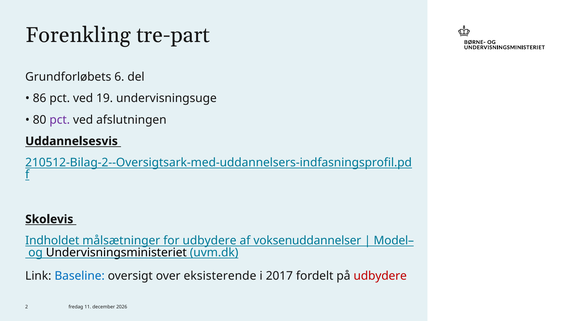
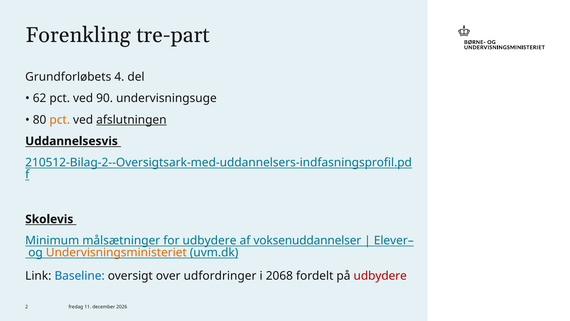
6: 6 -> 4 (119, 77)
86: 86 -> 62 (40, 98)
19: 19 -> 90 (105, 98)
pct colour: purple -> orange (60, 120)
afslutningen underline: none -> present (131, 120)
Indholdet: Indholdet -> Minimum (52, 240)
Model–: Model– -> Elever– (394, 240)
Undervisningsministeriet colour: black -> orange (116, 252)
eksisterende: eksisterende -> udfordringer (220, 276)
2017: 2017 -> 2068 (279, 276)
